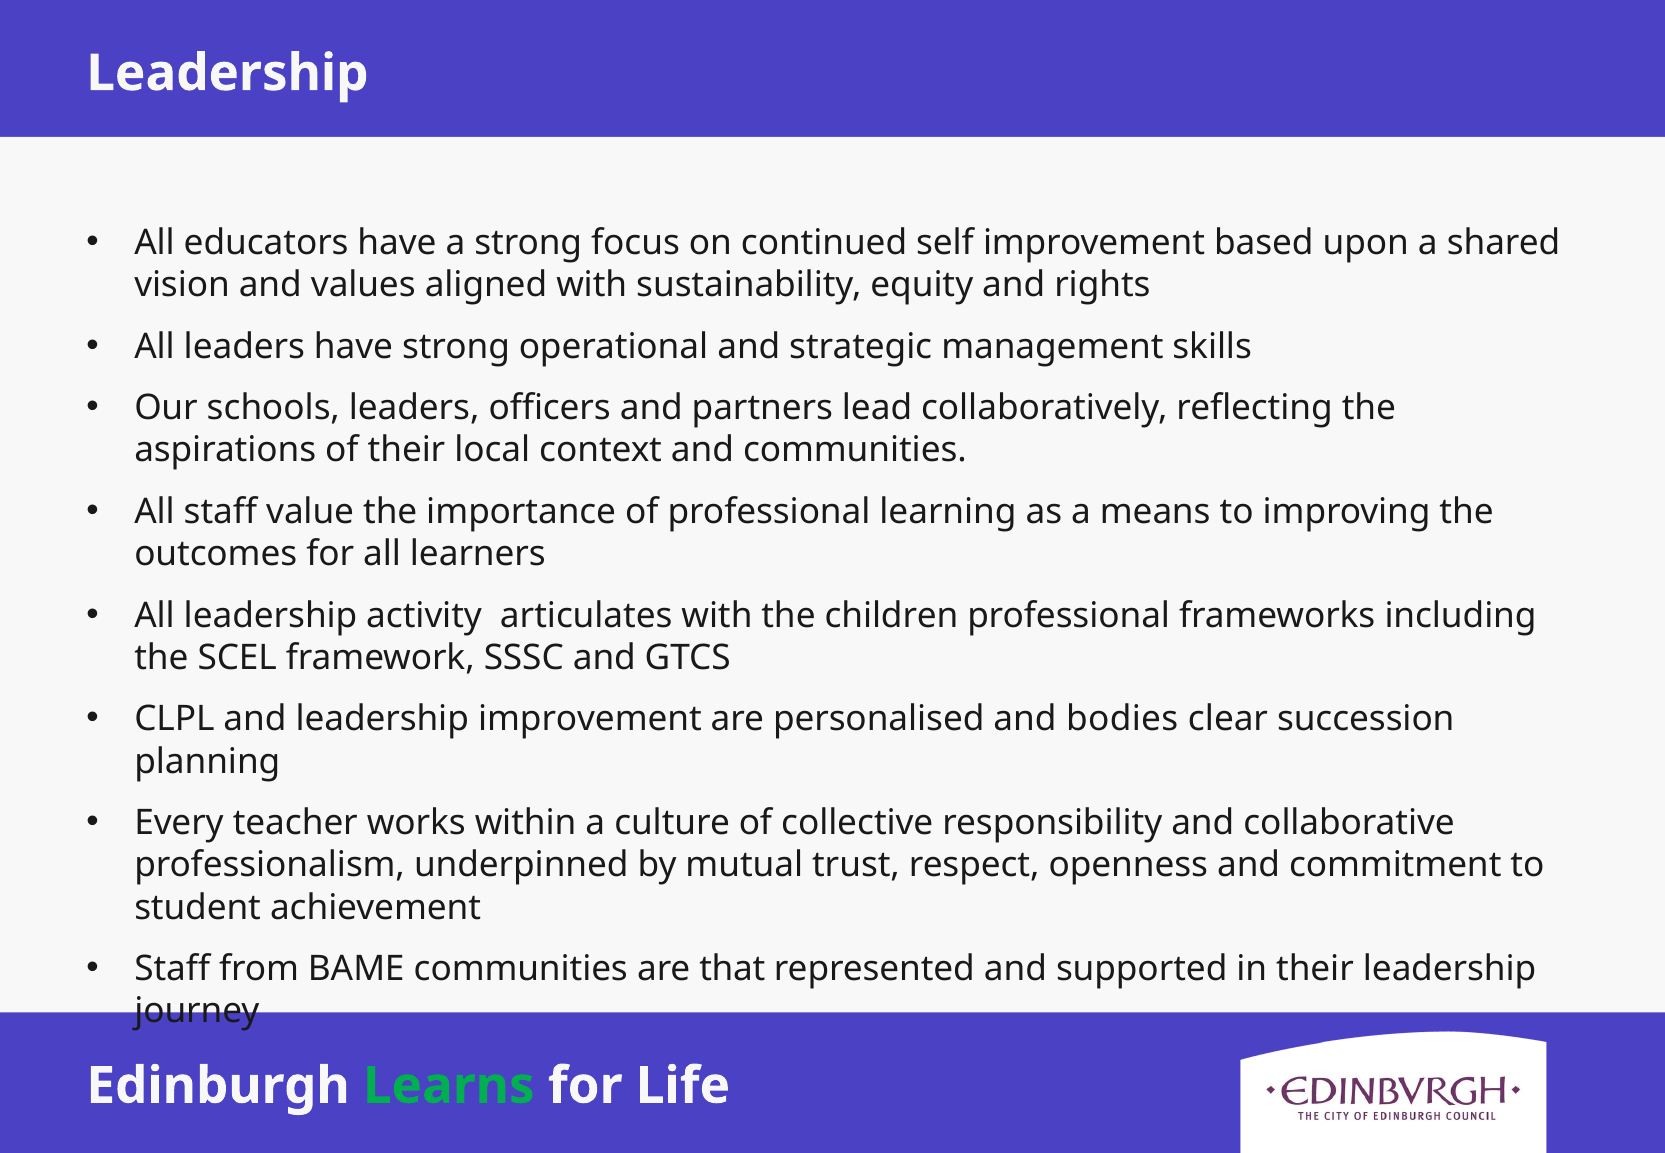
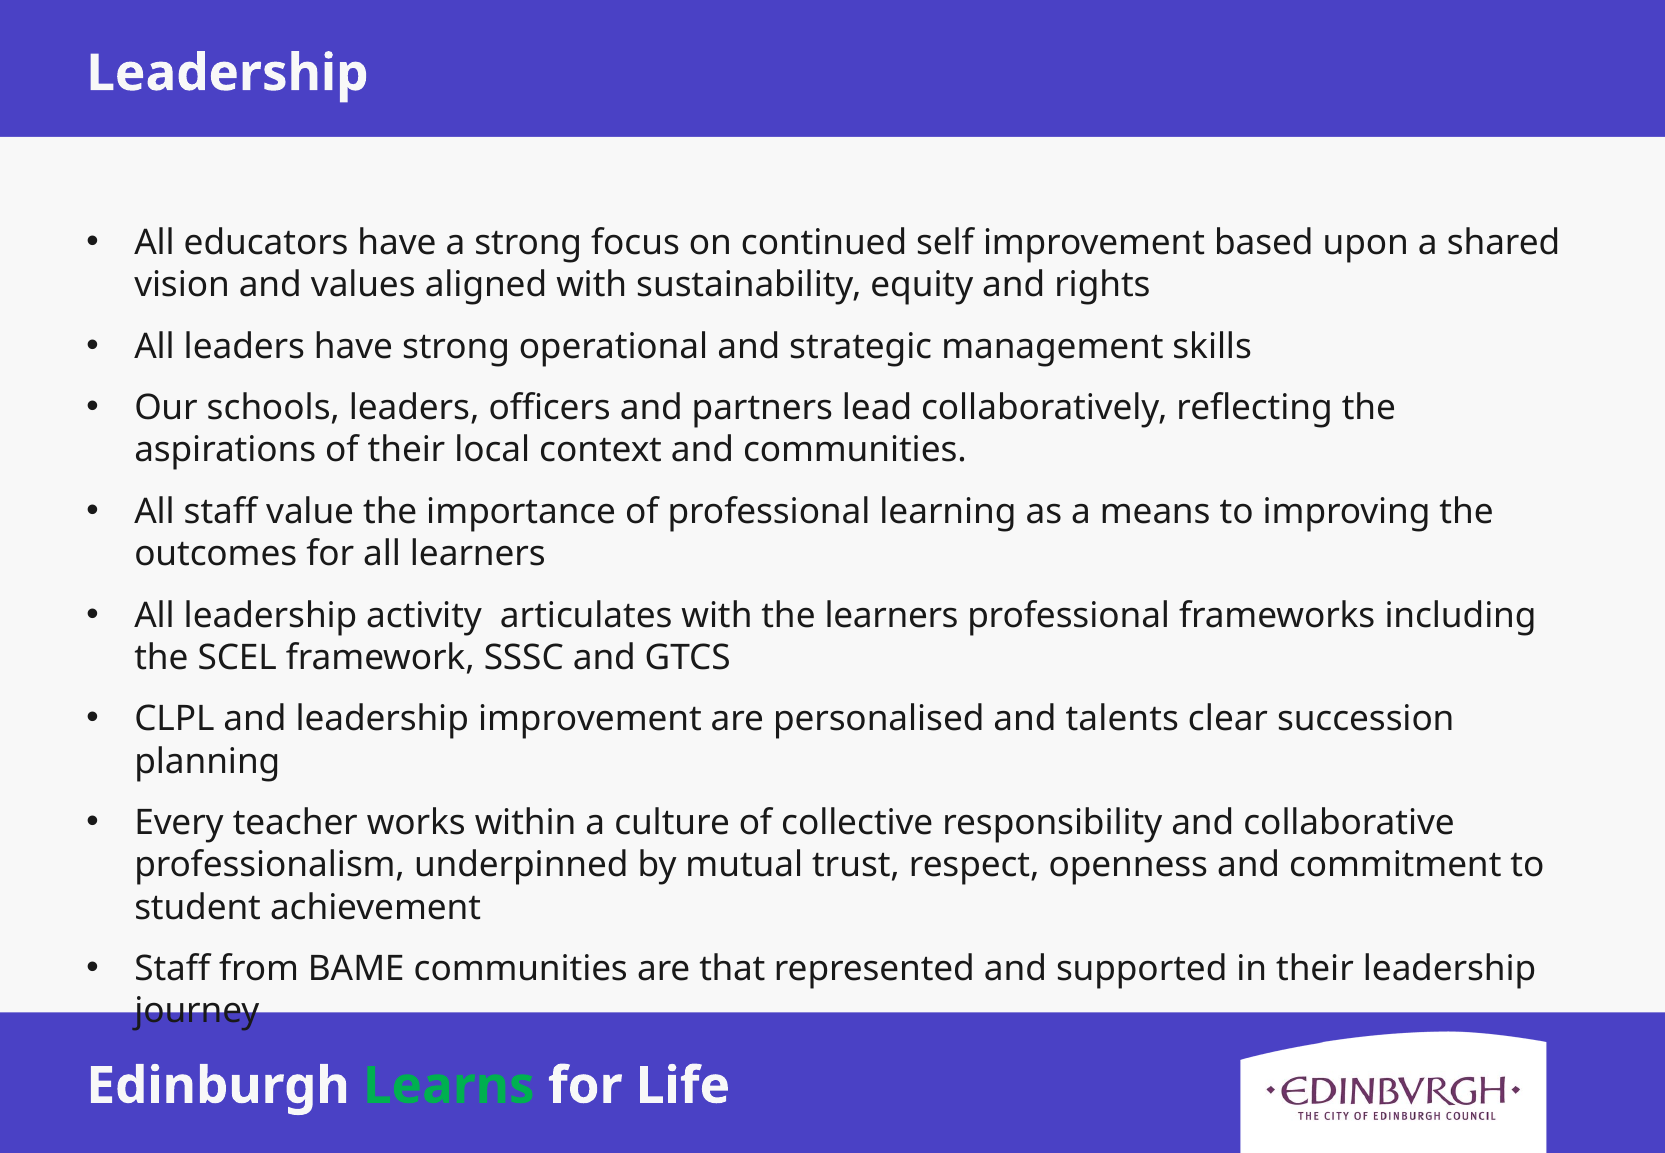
the children: children -> learners (892, 615)
bodies: bodies -> talents (1122, 719)
